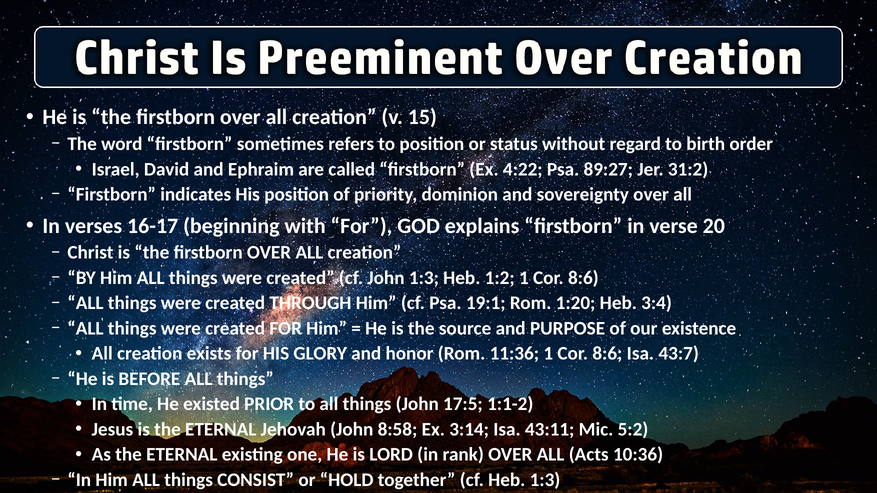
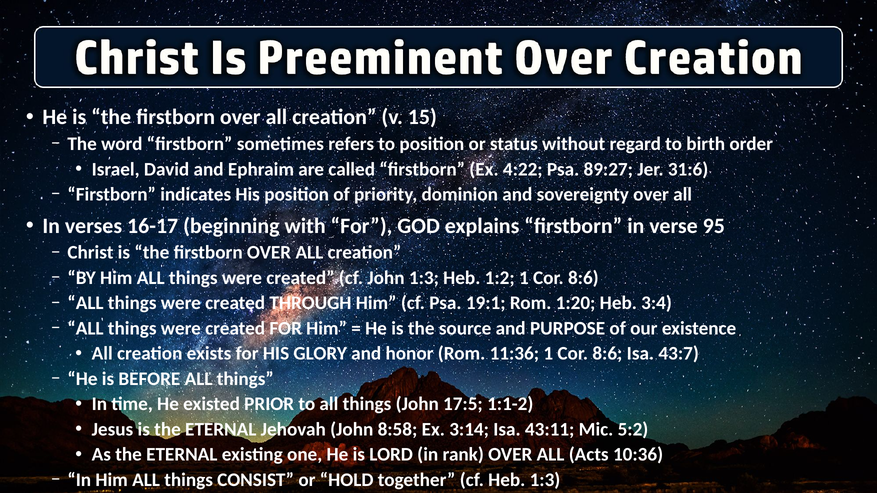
31:2: 31:2 -> 31:6 (688, 169)
20: 20 -> 95 (714, 226)
